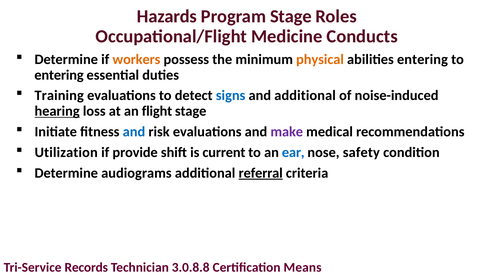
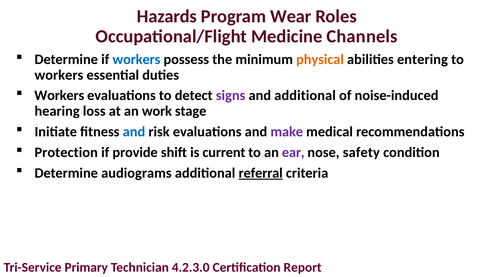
Program Stage: Stage -> Wear (291, 17)
Conducts: Conducts -> Channels (362, 37)
workers colour: orange -> blue (136, 59)
entering: entering -> workers (59, 75)
Training: Training -> Workers (59, 96)
signs colour: blue -> purple (231, 96)
hearing underline: present -> none (57, 111)
flight: flight -> work (157, 111)
Utilization: Utilization -> Protection (66, 153)
ear colour: blue -> purple (293, 153)
Records: Records -> Primary (86, 268)
3.0.8.8: 3.0.8.8 -> 4.2.3.0 (191, 268)
Means: Means -> Report (303, 268)
